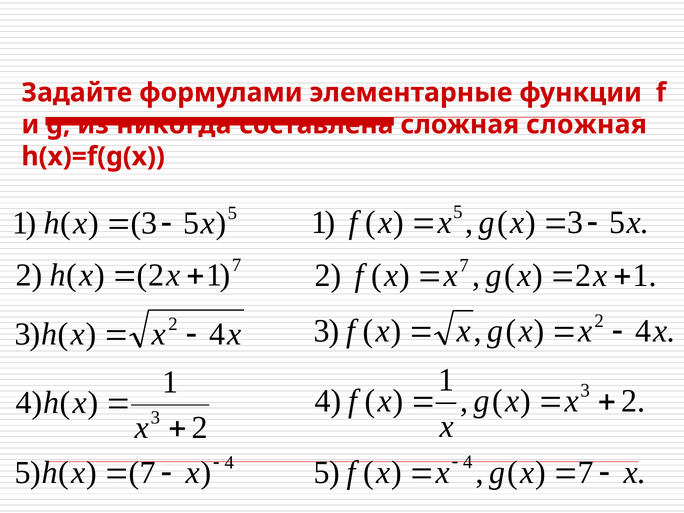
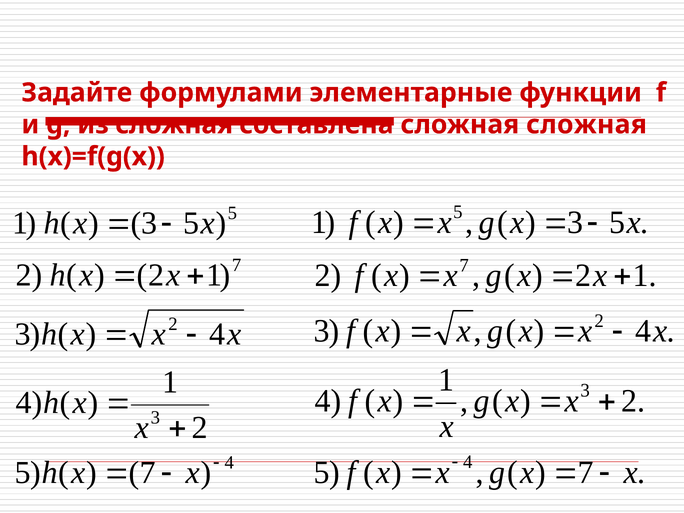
из никогда: никогда -> сложная (174, 125)
